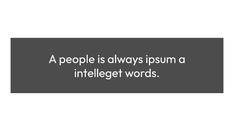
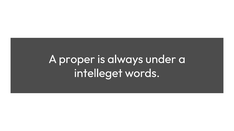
people: people -> proper (77, 59)
ipsum: ipsum -> under (161, 59)
